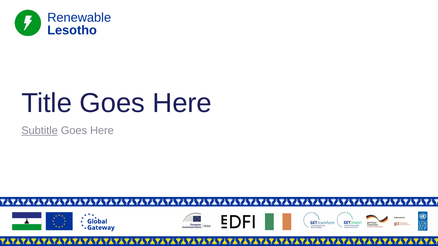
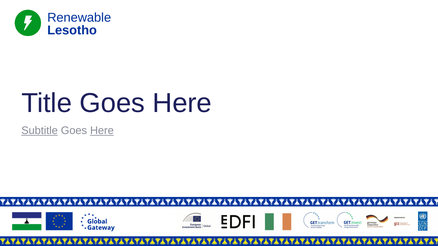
Here underline: none -> present (102, 131)
